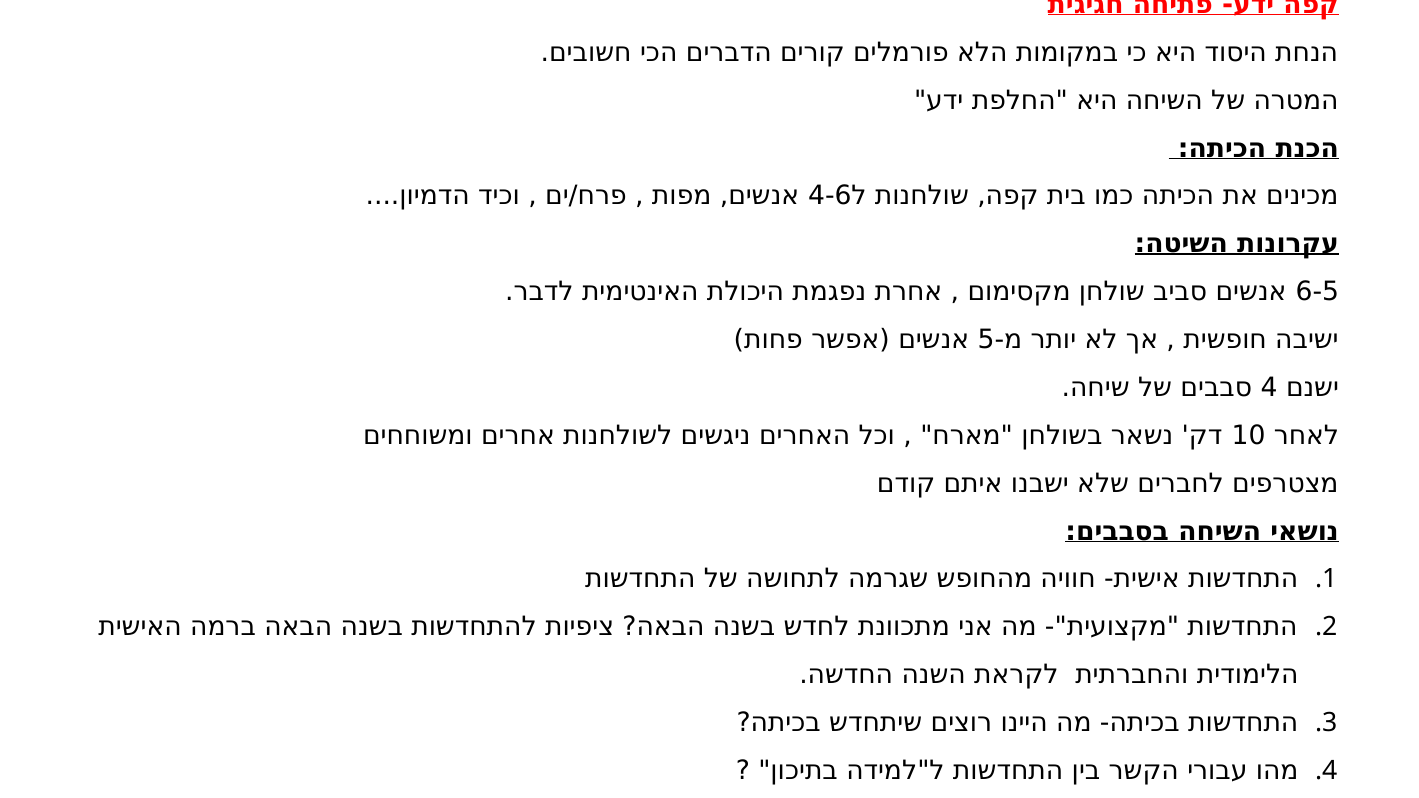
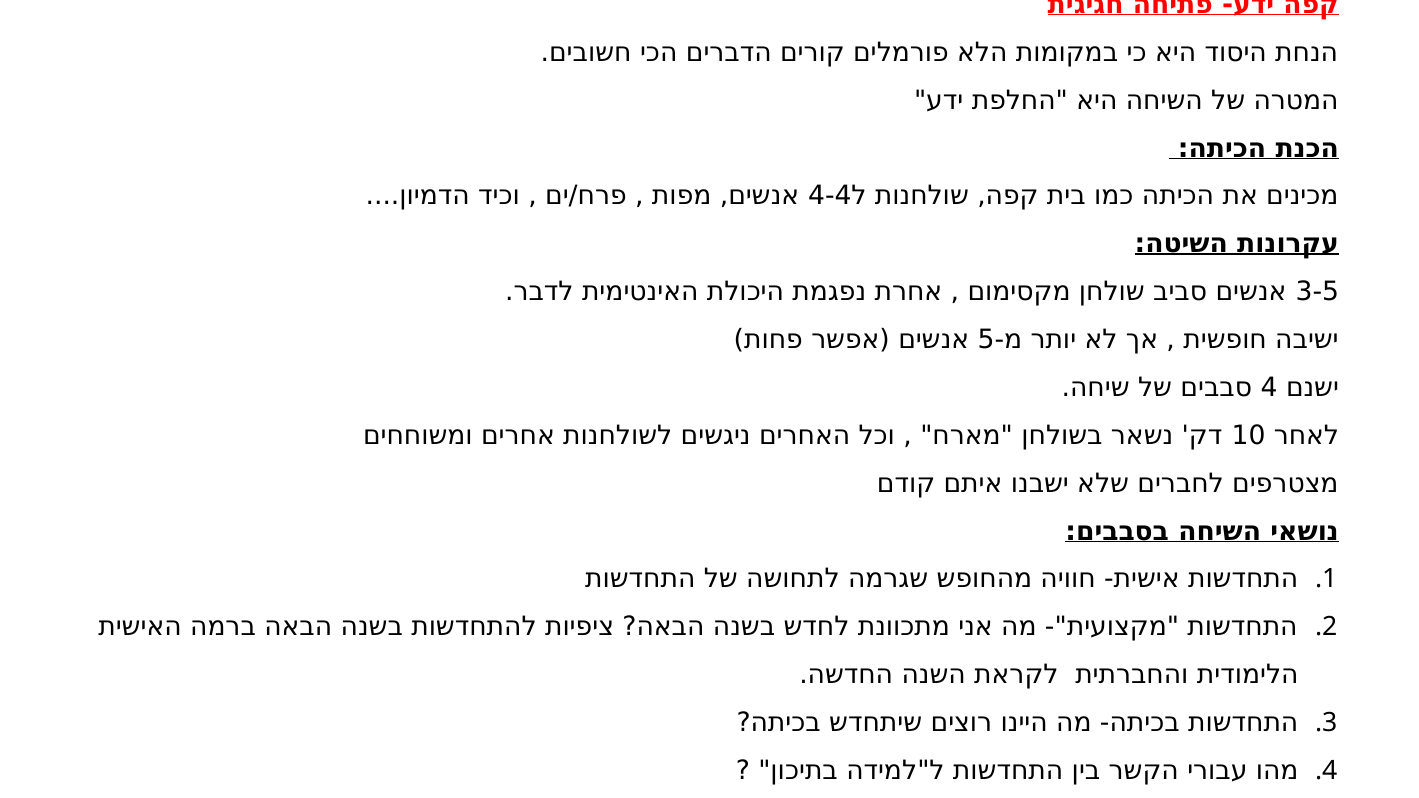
4-6: 4-6 -> 4-4 (830, 196)
6-5: 6-5 -> 3-5 (1317, 292)
